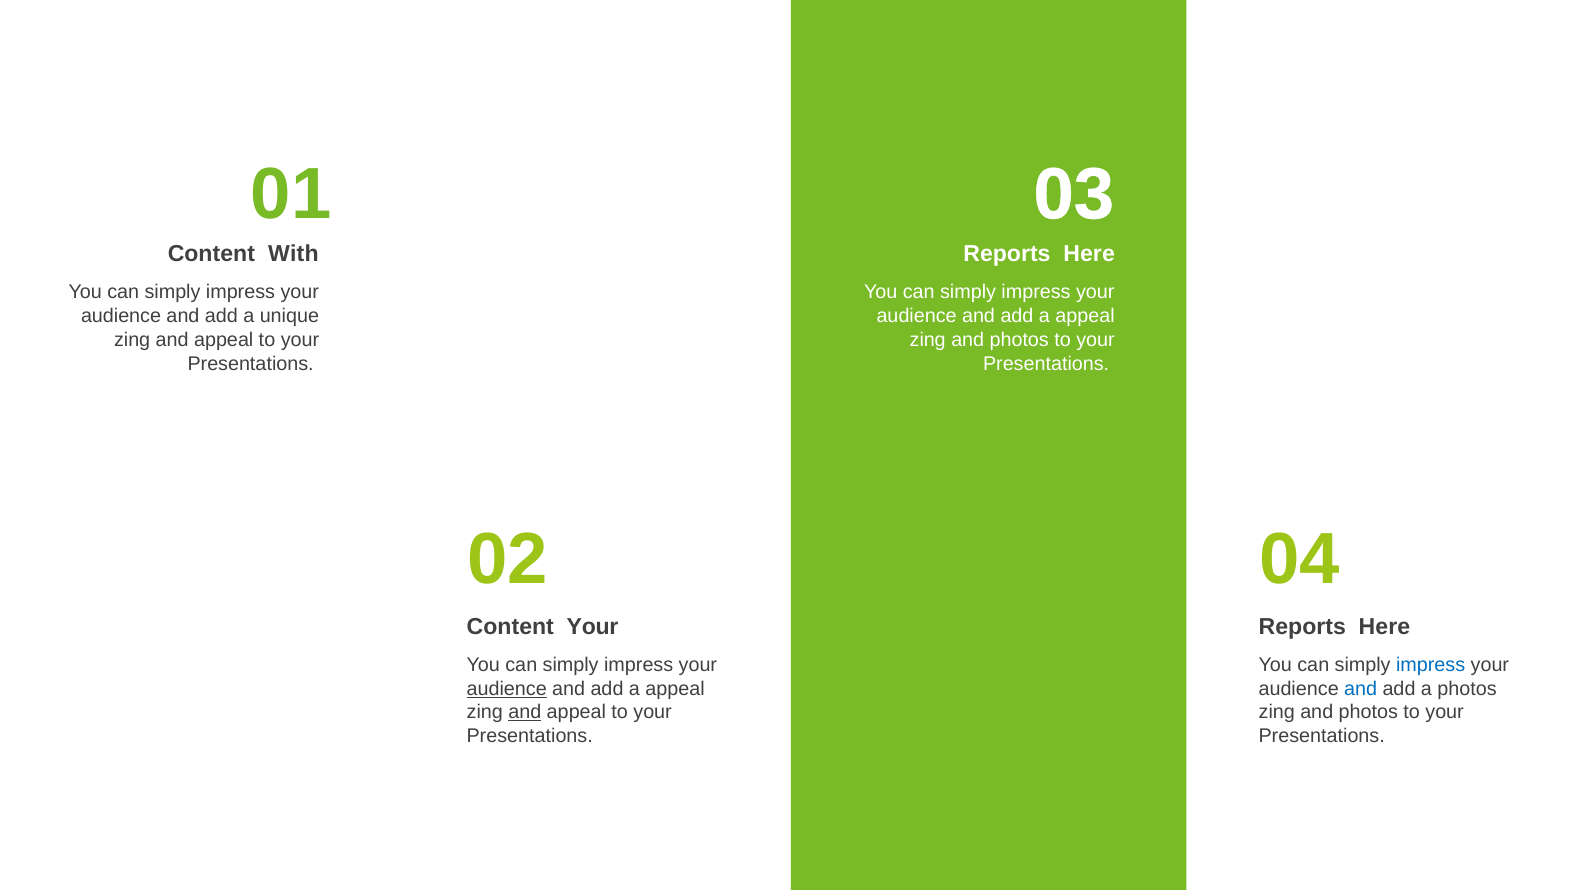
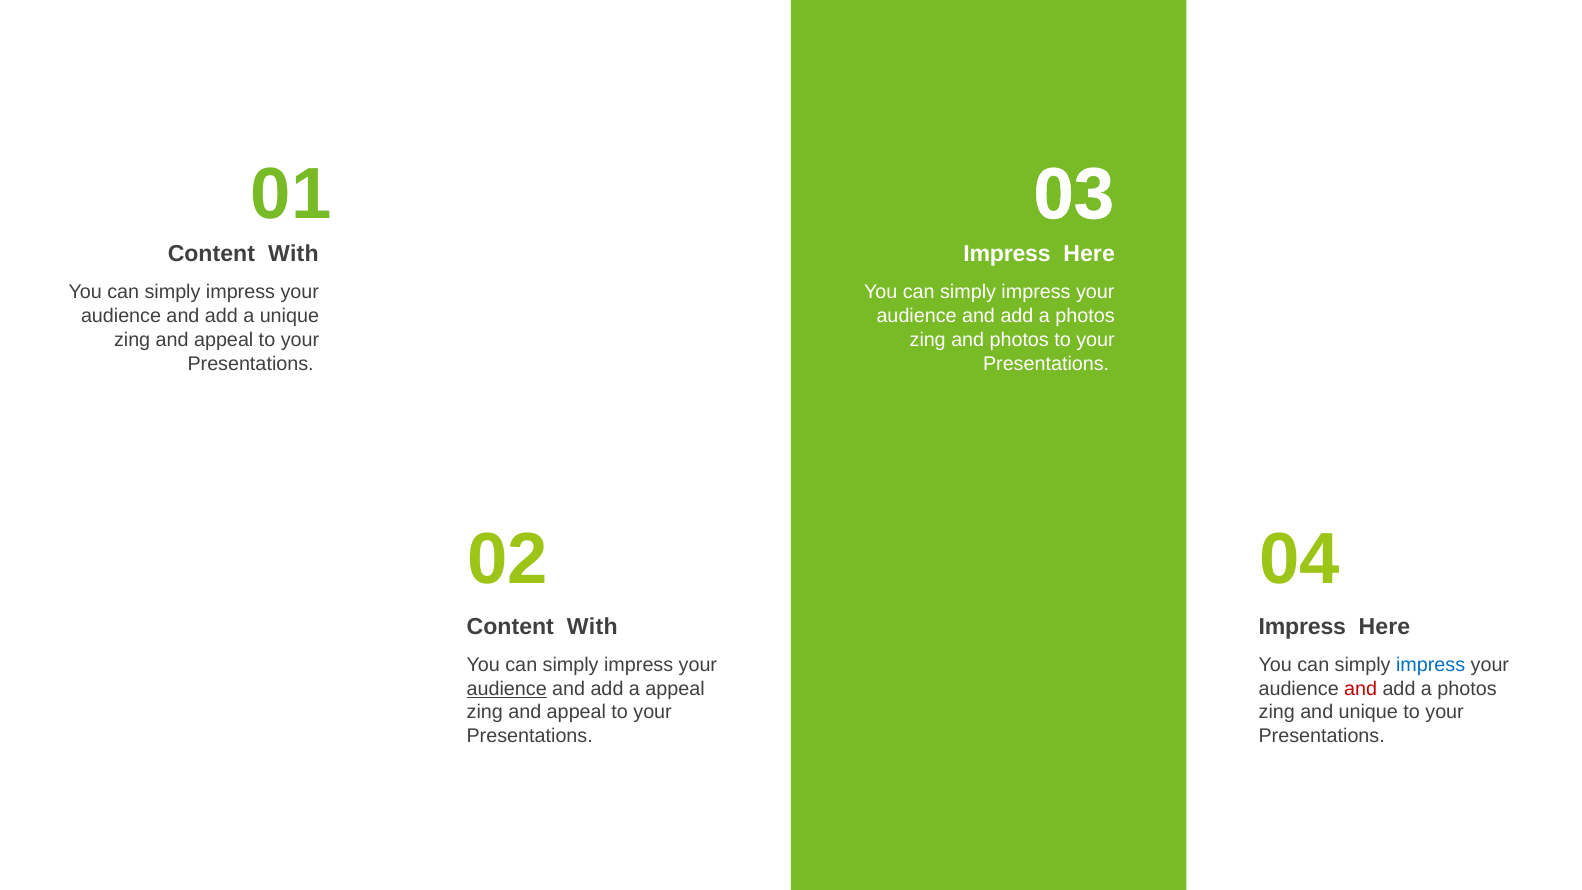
Reports: Reports -> Impress (1007, 254)
appeal: appeal -> photos (1085, 316)
Your: Your -> With (592, 627)
Reports: Reports -> Impress (1302, 627)
and colour: blue -> red (1361, 689)
and underline: present -> none (525, 712)
photos: photos -> unique (1368, 712)
